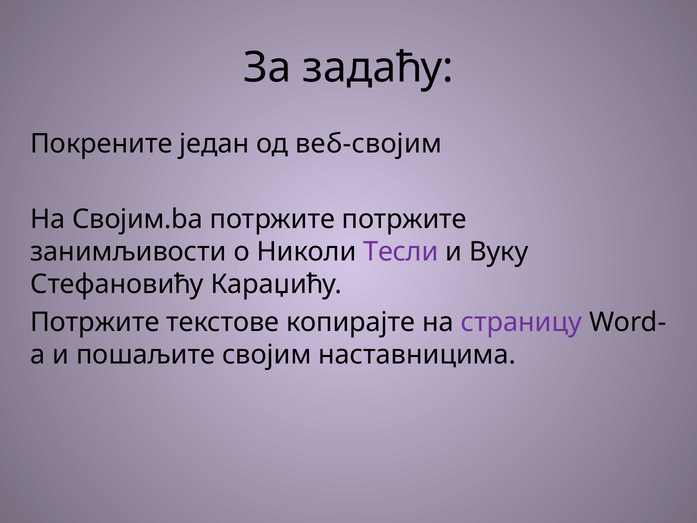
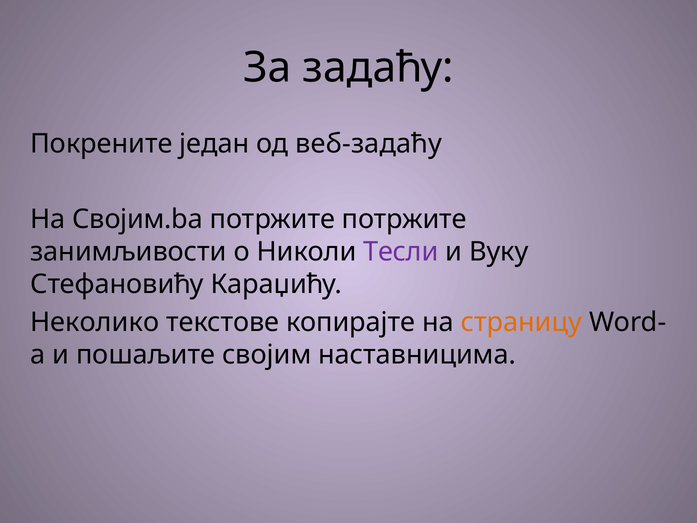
веб-својим: веб-својим -> веб-задаћу (369, 144)
Потржите: Потржите -> Неколико (95, 322)
страницу colour: purple -> orange (521, 322)
